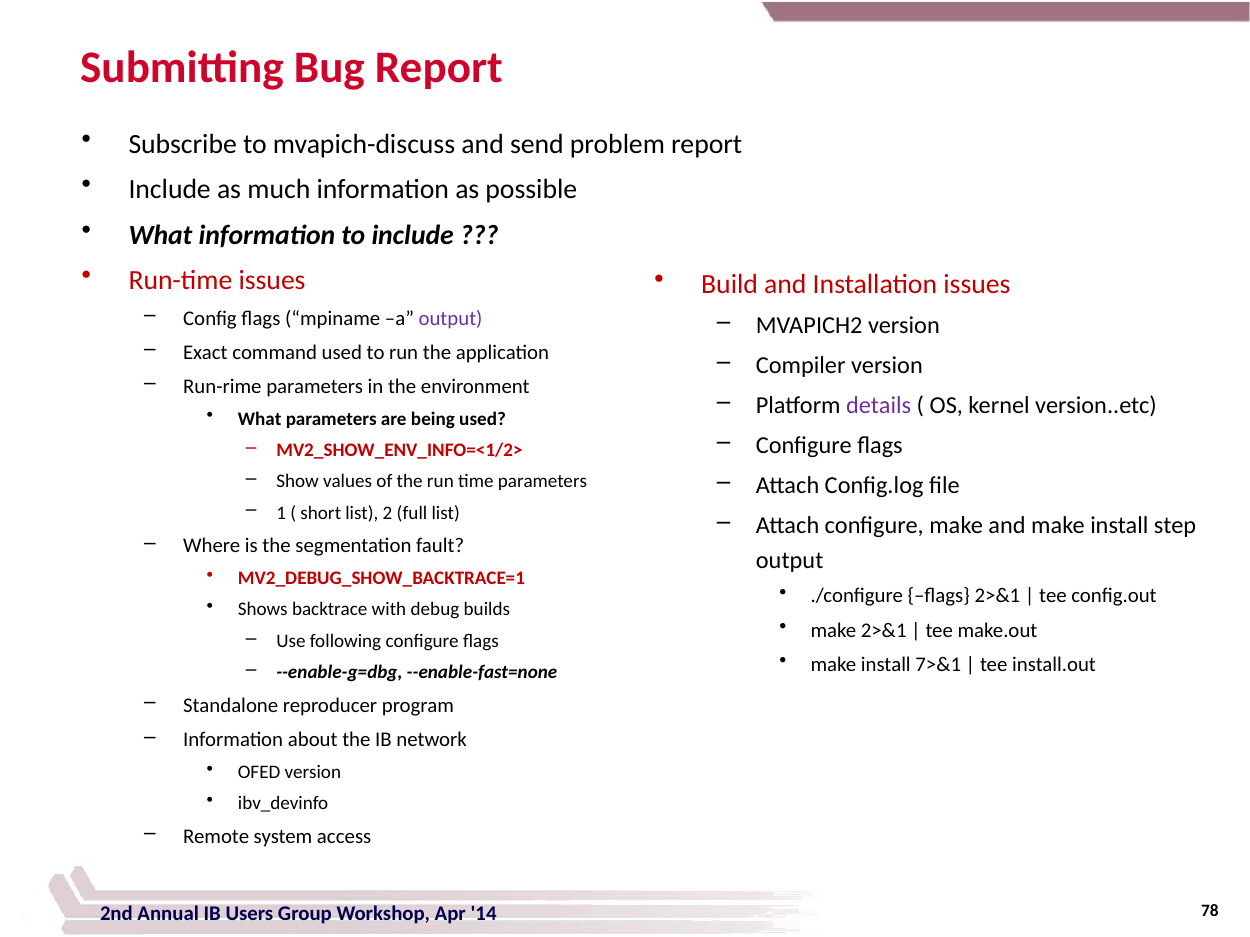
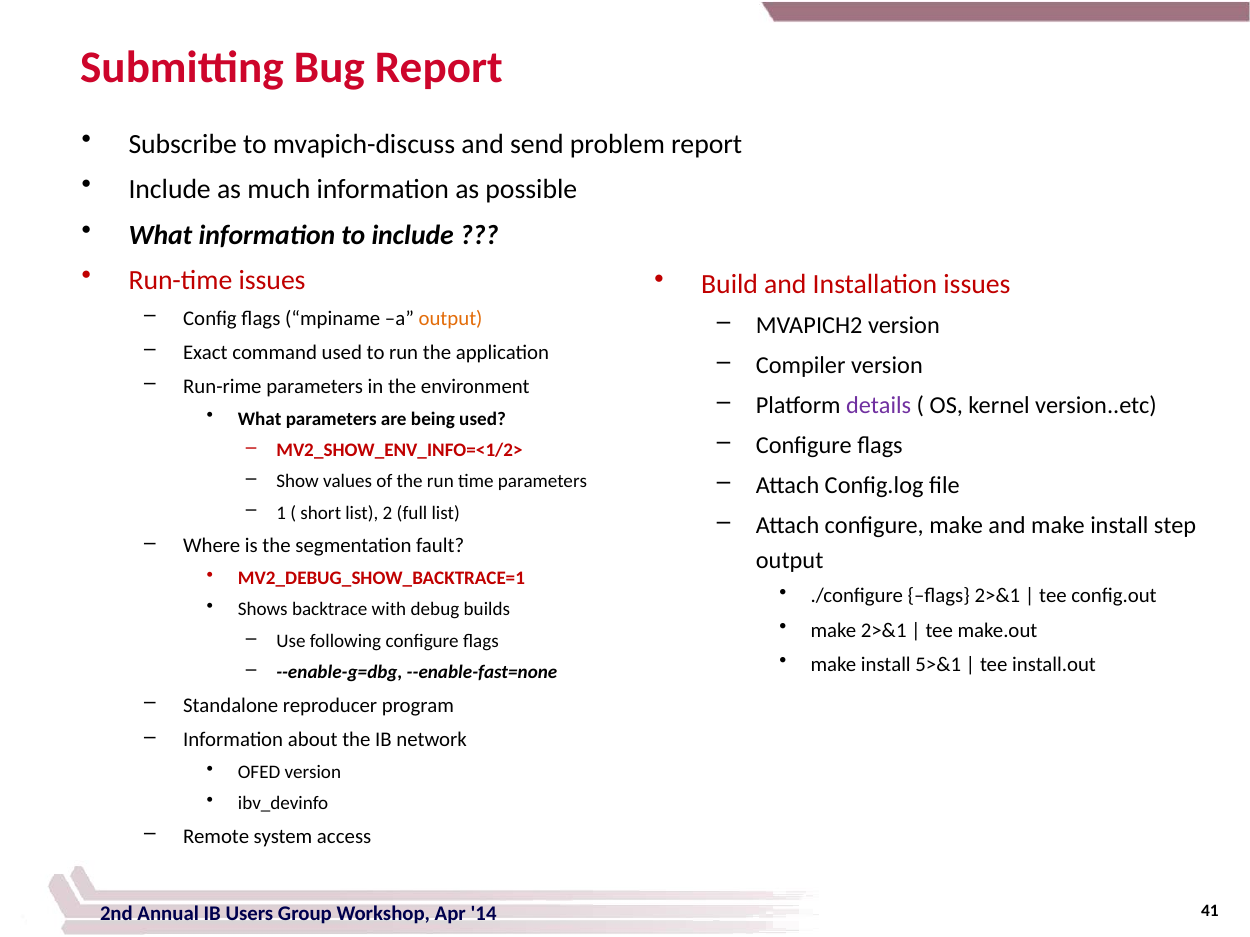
output colour: purple -> orange (451, 318)
7>&1: 7>&1 -> 5>&1 (938, 665)
78: 78 -> 41 (1210, 911)
